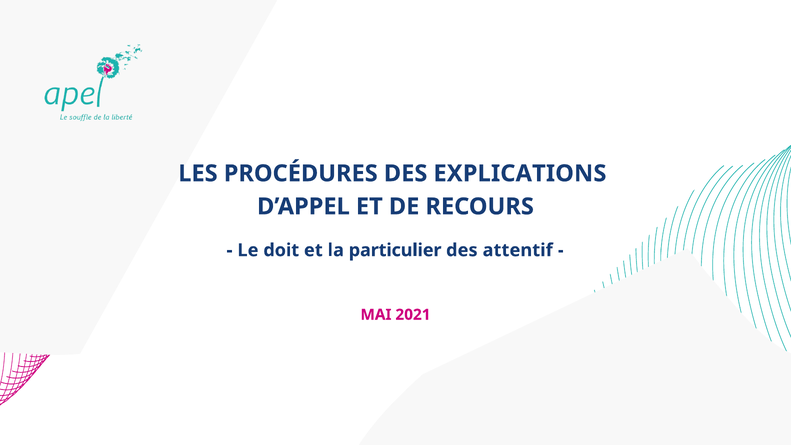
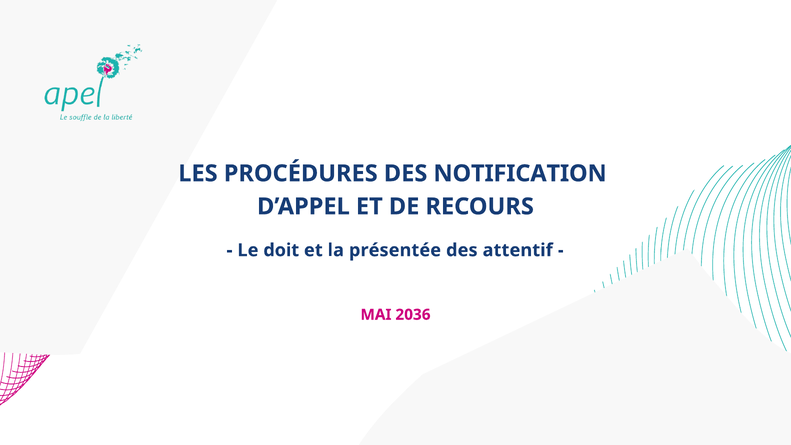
EXPLICATIONS: EXPLICATIONS -> NOTIFICATION (520, 173)
particulier: particulier -> présentée (395, 250)
2021: 2021 -> 2036 (413, 315)
